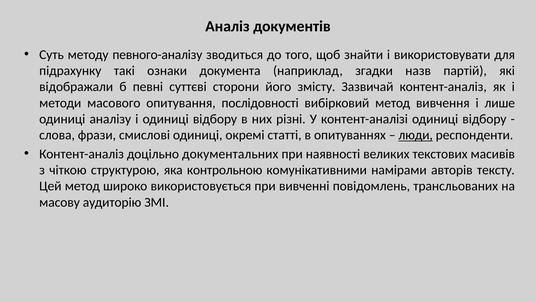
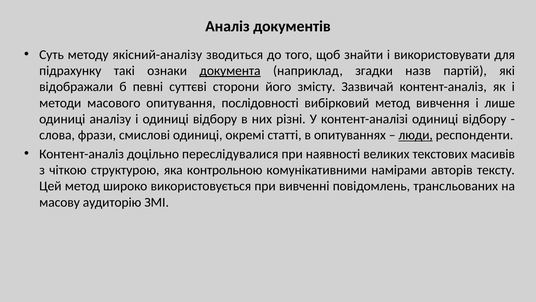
певного-аналізу: певного-аналізу -> якісний-аналізу (157, 55)
документа underline: none -> present (230, 71)
документальних: документальних -> переслідувалися (230, 154)
